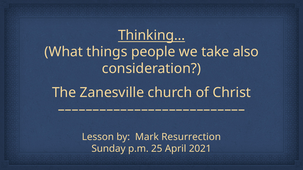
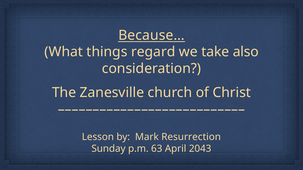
Thinking…: Thinking… -> Because… (151, 35)
people: people -> regard (153, 52)
25: 25 -> 63 (157, 149)
2021: 2021 -> 2043 (200, 149)
